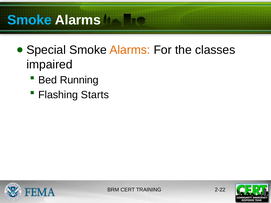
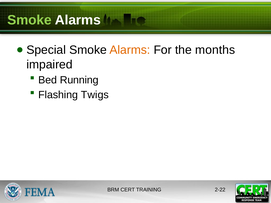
Smoke colour: light blue -> light green (29, 20)
classes: classes -> months (215, 50)
Starts: Starts -> Twigs (95, 95)
